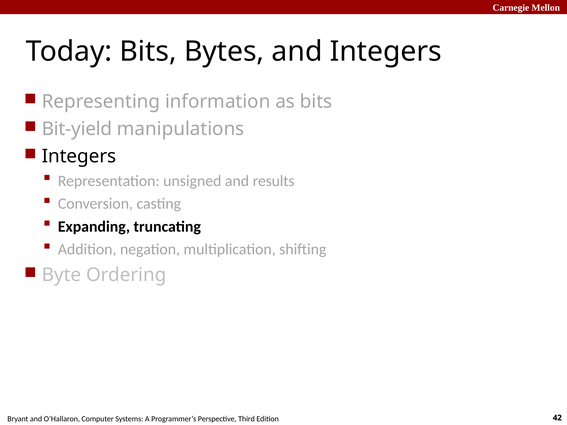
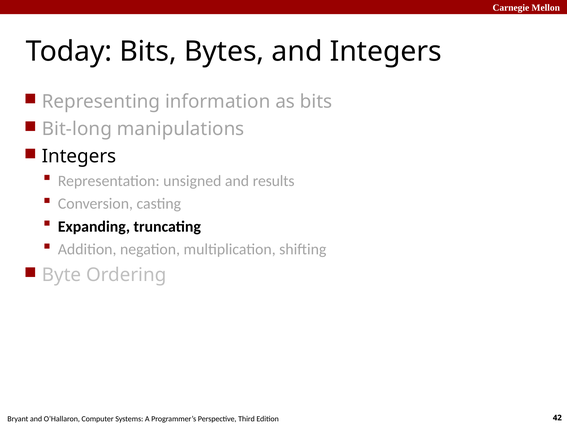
Bit-yield: Bit-yield -> Bit-long (77, 129)
